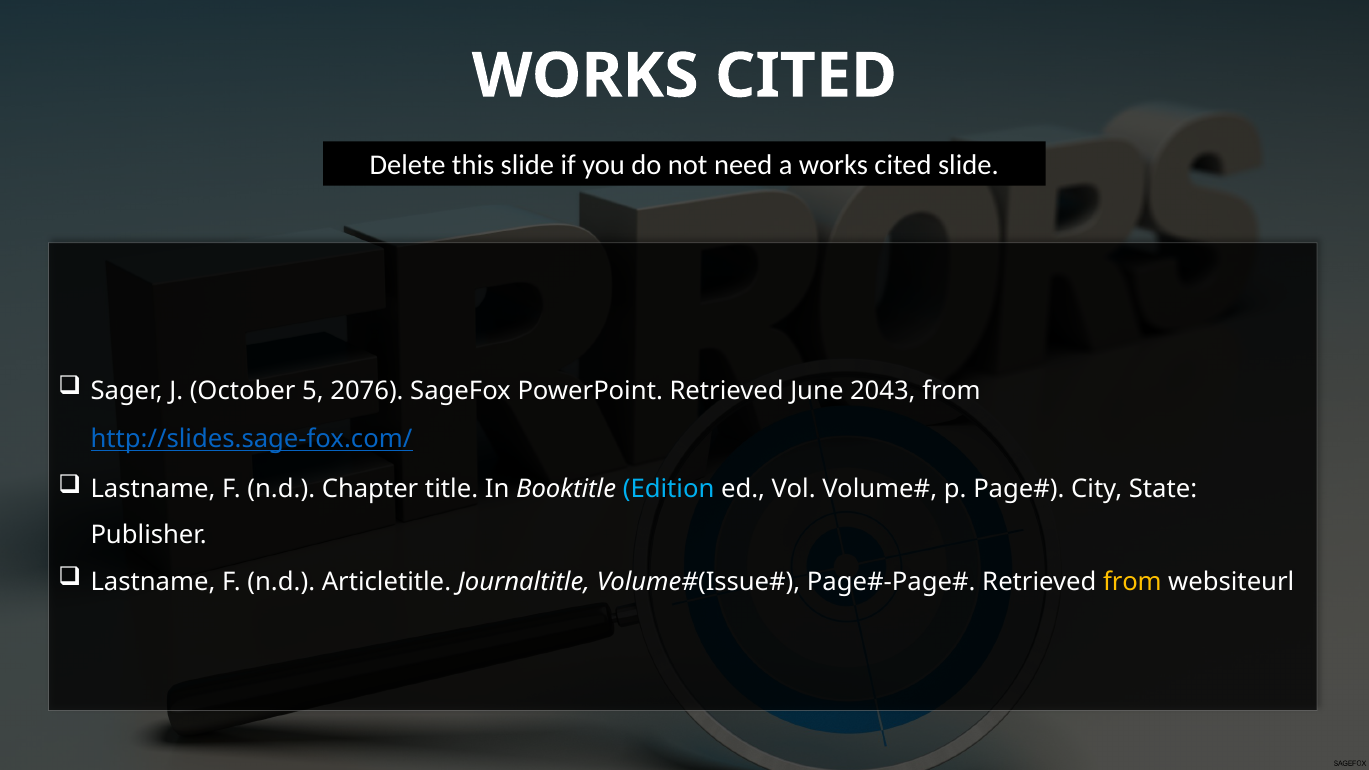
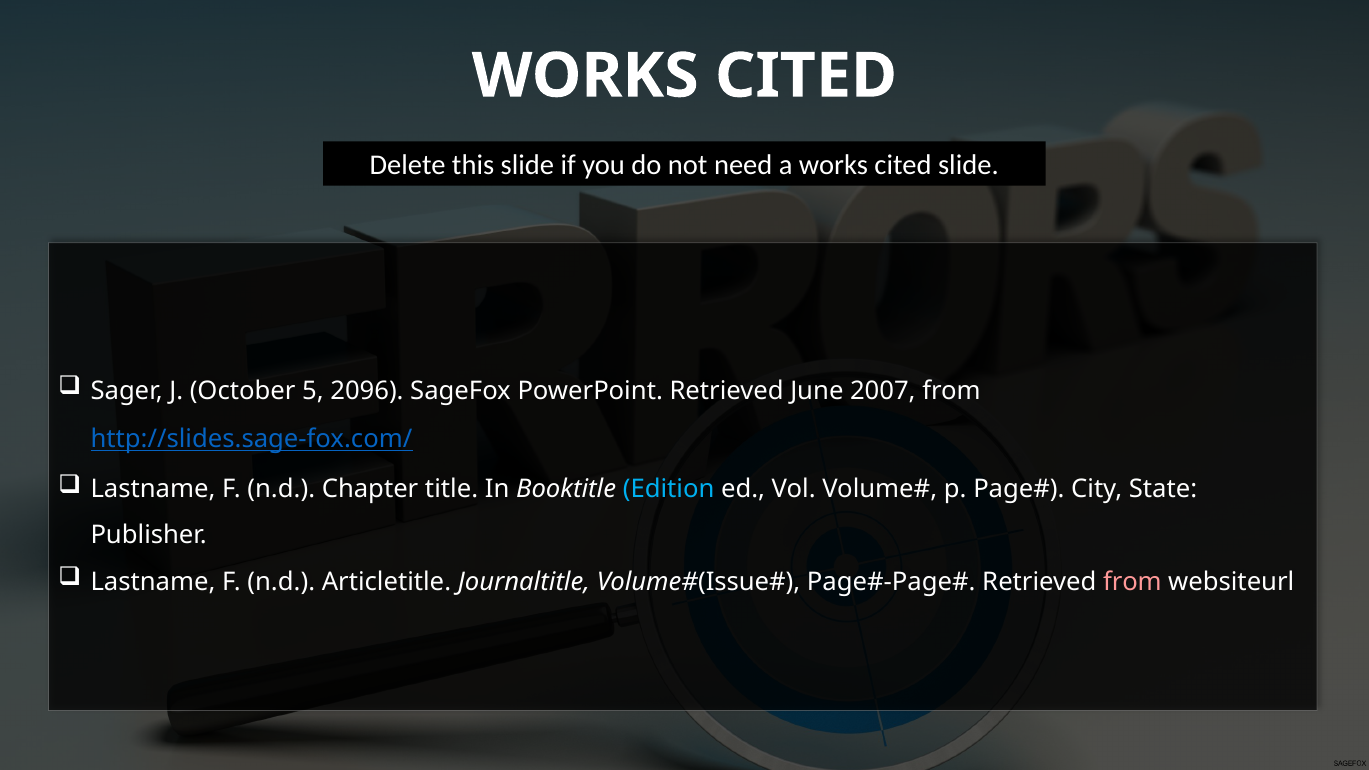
2076: 2076 -> 2096 (367, 391)
2043: 2043 -> 2007 (883, 391)
from colour: yellow -> pink (1132, 582)
